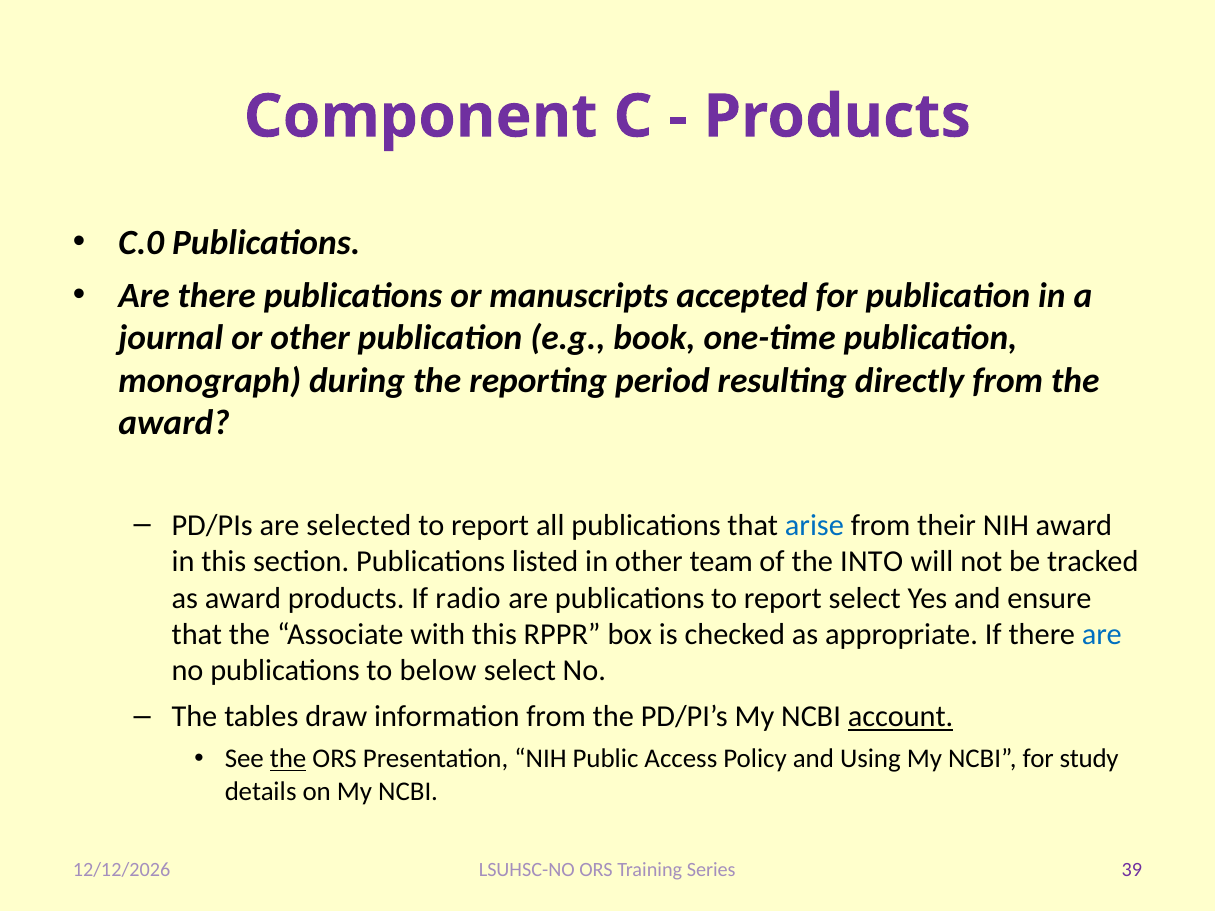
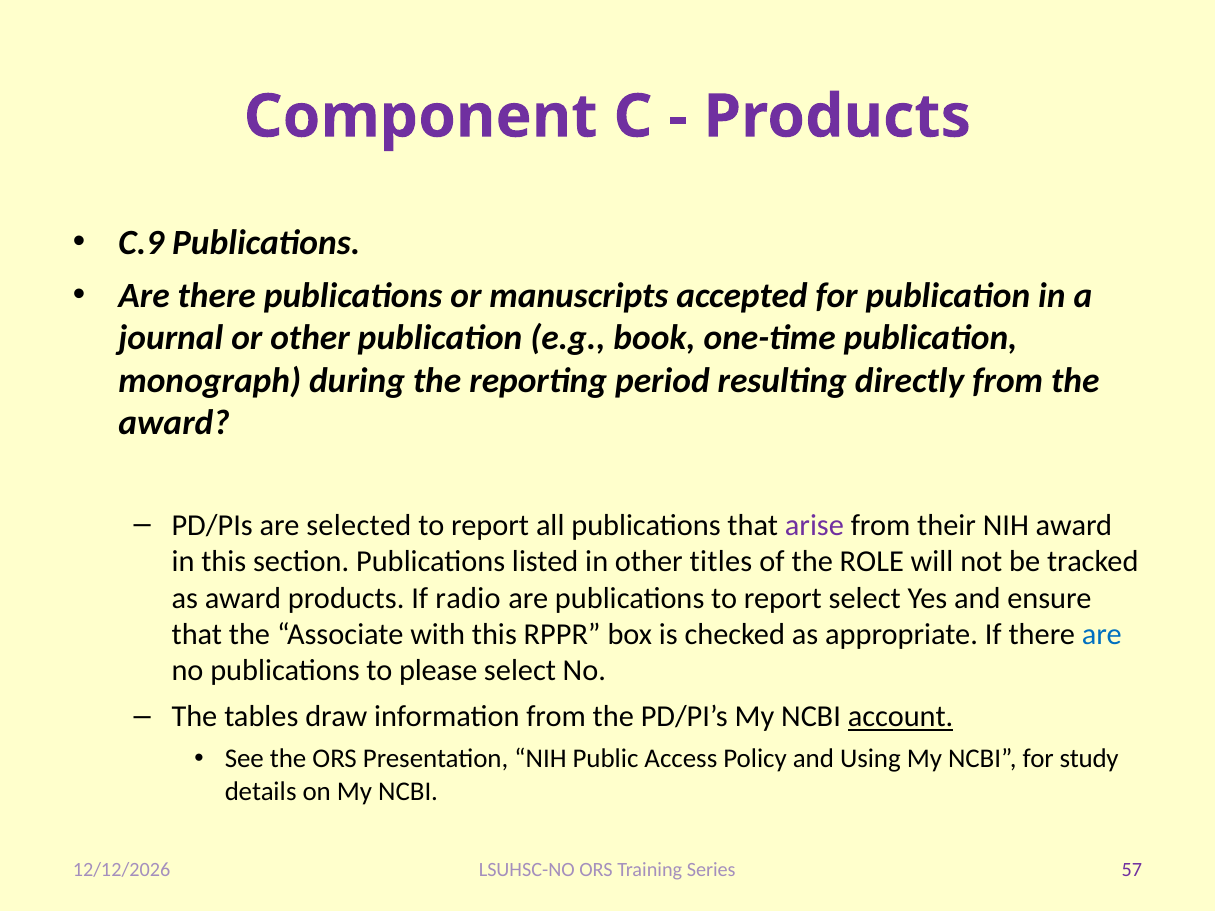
C.0: C.0 -> C.9 (141, 242)
arise colour: blue -> purple (814, 525)
team: team -> titles (721, 562)
INTO: INTO -> ROLE (872, 562)
below: below -> please (438, 671)
the underline: present -> none (288, 759)
39: 39 -> 57 (1132, 870)
